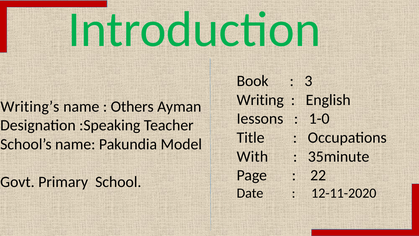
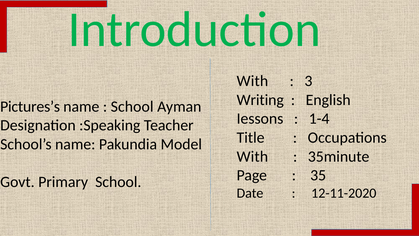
Book: Book -> With (252, 81)
Writing’s: Writing’s -> Pictures’s (30, 106)
Others: Others -> School (132, 106)
1-0: 1-0 -> 1-4 (319, 119)
22: 22 -> 35 (318, 175)
